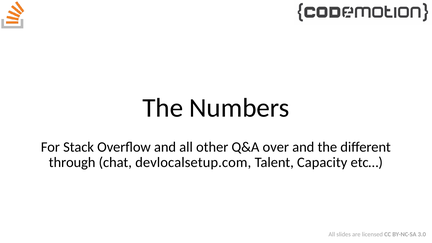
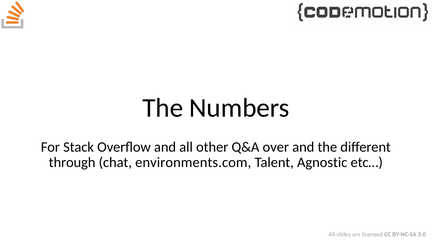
devlocalsetup.com: devlocalsetup.com -> environments.com (193, 163)
Capacity: Capacity -> Agnostic (322, 163)
